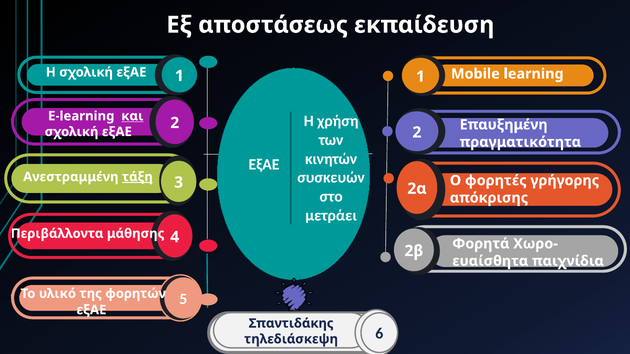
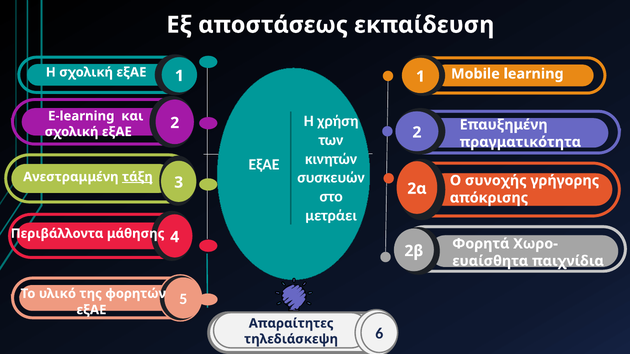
και underline: present -> none (132, 116)
φορητές: φορητές -> συνοχής (496, 181)
Σπαντιδάκης: Σπαντιδάκης -> Απαραίτητες (291, 324)
